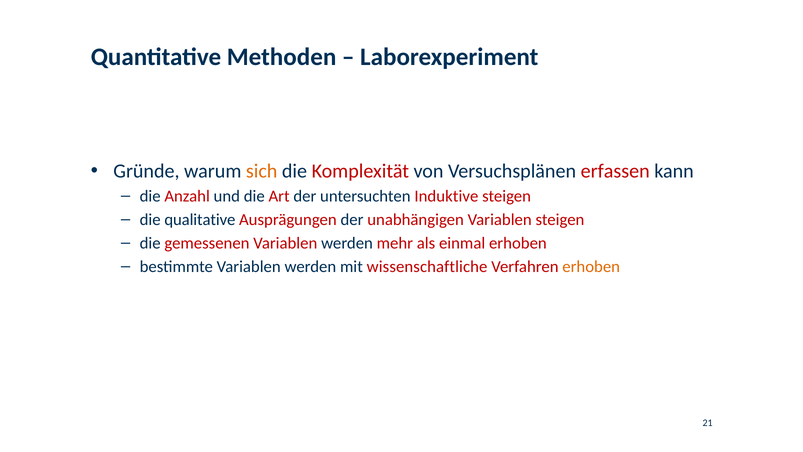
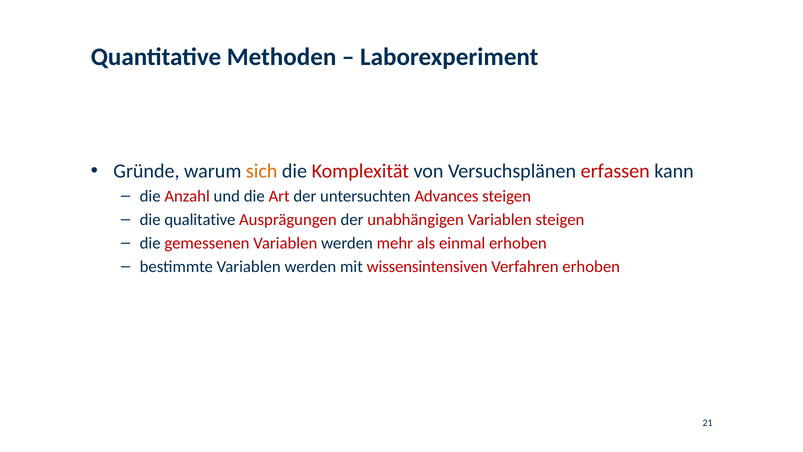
Induktive: Induktive -> Advances (446, 196)
wissenschaftliche: wissenschaftliche -> wissensintensiven (427, 267)
erhoben colour: orange -> red (591, 267)
